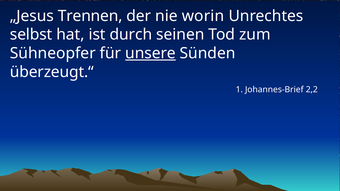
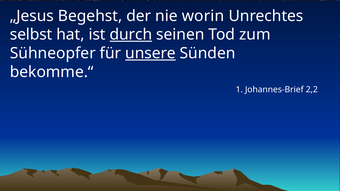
Trennen: Trennen -> Begehst (90, 16)
durch underline: none -> present (131, 35)
überzeugt.“: überzeugt.“ -> bekomme.“ (52, 72)
